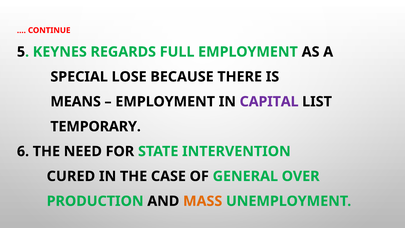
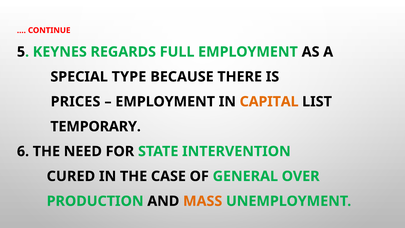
LOSE: LOSE -> TYPE (129, 77)
MEANS: MEANS -> PRICES (75, 102)
CAPITAL colour: purple -> orange (269, 102)
